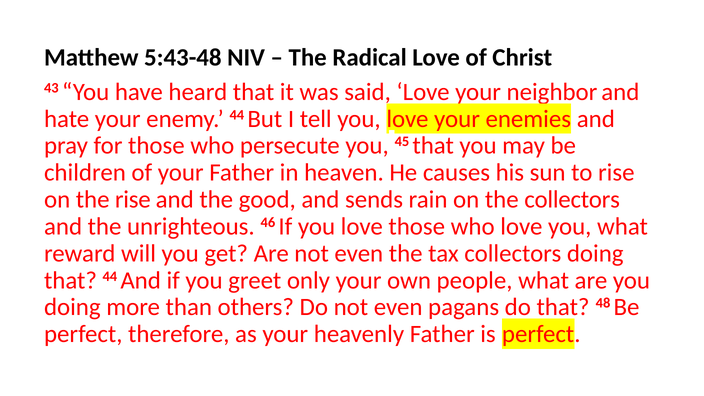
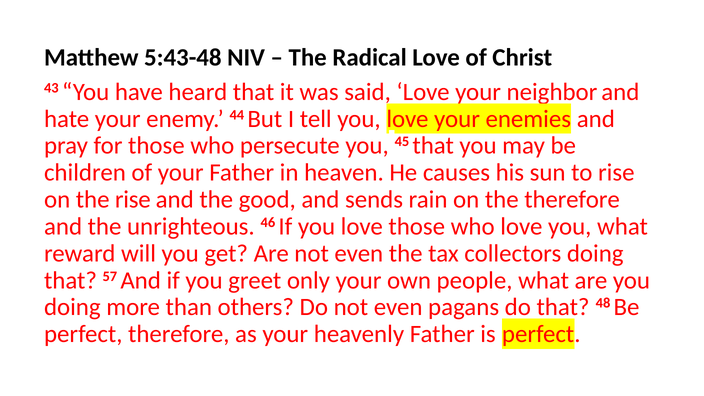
the collectors: collectors -> therefore (572, 200)
that 44: 44 -> 57 (110, 276)
